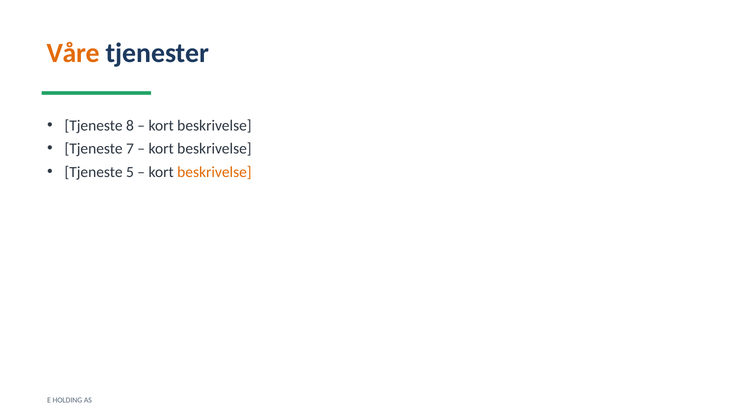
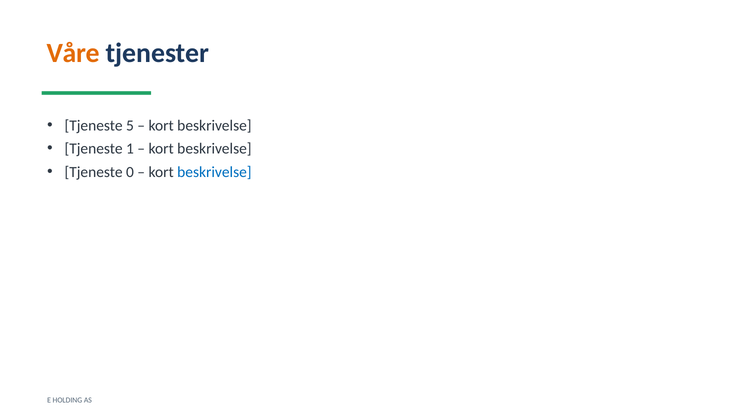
8: 8 -> 5 (130, 126)
7: 7 -> 1 (130, 149)
5: 5 -> 0 (130, 172)
beskrivelse colour: orange -> blue (214, 172)
